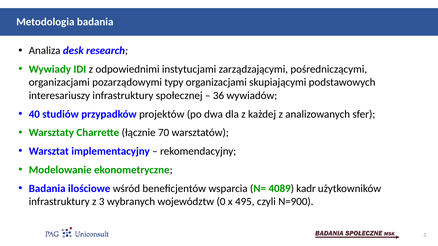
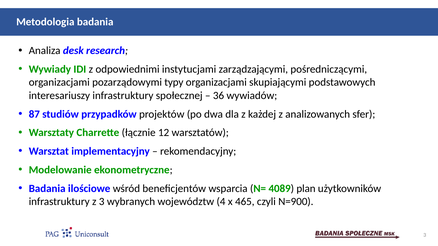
40: 40 -> 87 (34, 114)
70: 70 -> 12 (164, 133)
kadr: kadr -> plan (306, 189)
0: 0 -> 4 (221, 202)
495: 495 -> 465 (245, 202)
